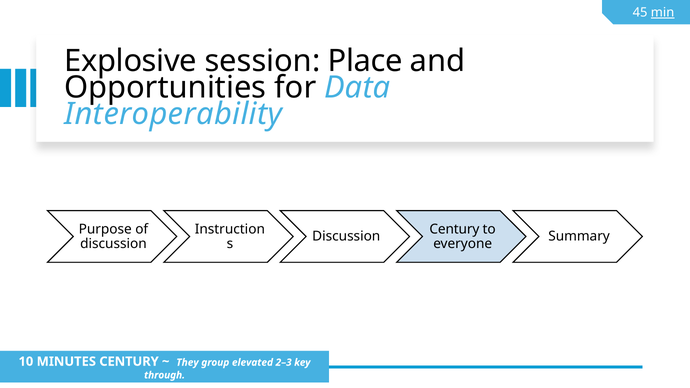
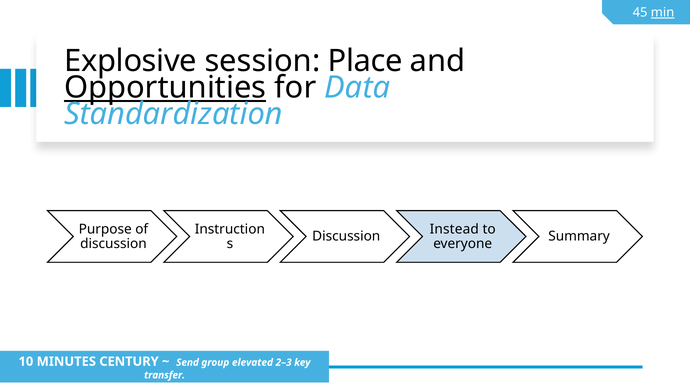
Opportunities underline: none -> present (165, 88)
Interoperability: Interoperability -> Standardization (173, 114)
Century: Century -> Instead (454, 229)
They: They -> Send (188, 363)
through: through -> transfer (165, 375)
